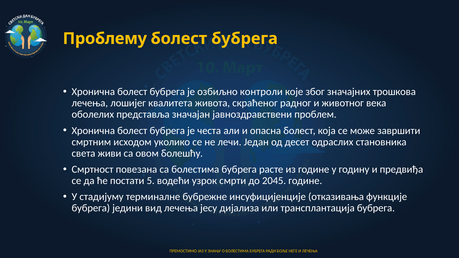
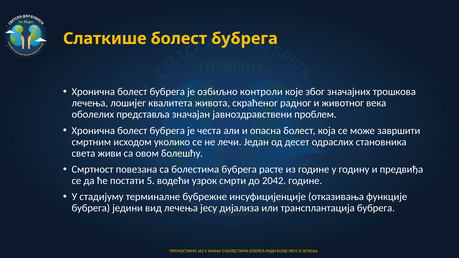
Проблему: Проблему -> Слаткише (105, 39)
2045: 2045 -> 2042 (274, 181)
